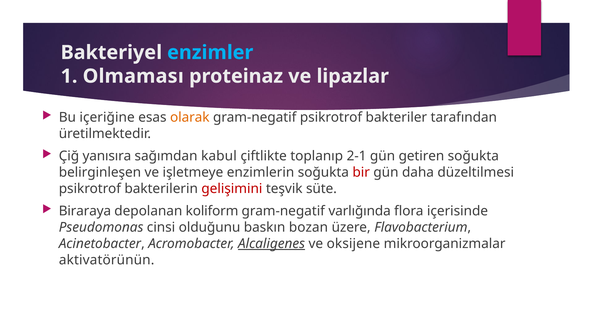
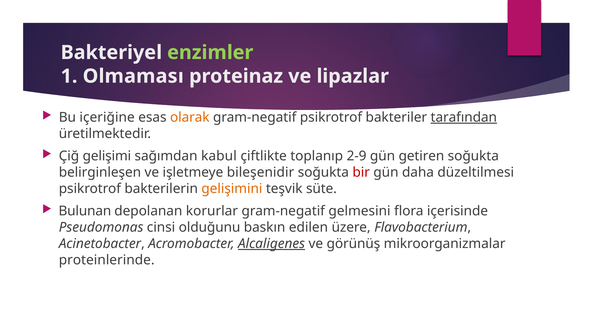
enzimler colour: light blue -> light green (210, 53)
tarafından underline: none -> present (464, 118)
yanısıra: yanısıra -> gelişimi (107, 156)
2-1: 2-1 -> 2-9 (357, 156)
enzimlerin: enzimlerin -> bileşenidir (261, 173)
gelişimini colour: red -> orange (232, 189)
Biraraya: Biraraya -> Bulunan (85, 211)
koliform: koliform -> korurlar (212, 211)
varlığında: varlığında -> gelmesini (360, 211)
bozan: bozan -> edilen (308, 228)
oksijene: oksijene -> görünüş (353, 244)
aktivatörünün: aktivatörünün -> proteinlerinde (107, 260)
